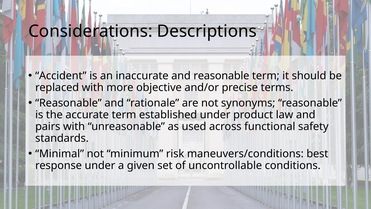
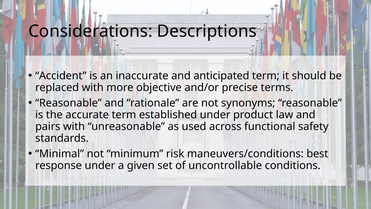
and reasonable: reasonable -> anticipated (221, 76)
